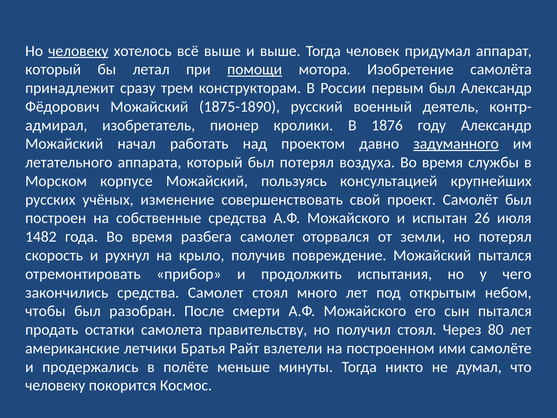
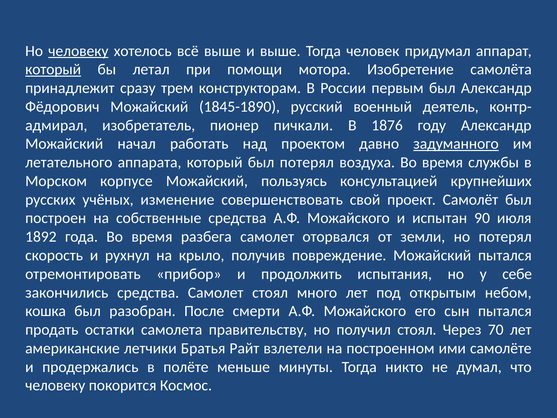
который underline: none -> present (53, 69)
помощи underline: present -> none (255, 69)
1875-1890: 1875-1890 -> 1845-1890 (239, 107)
кролики: кролики -> пичкали (303, 125)
26: 26 -> 90 (482, 218)
1482: 1482 -> 1892 (41, 237)
чего: чего -> себе (517, 274)
чтобы: чтобы -> кошка (46, 311)
80: 80 -> 70 (496, 330)
